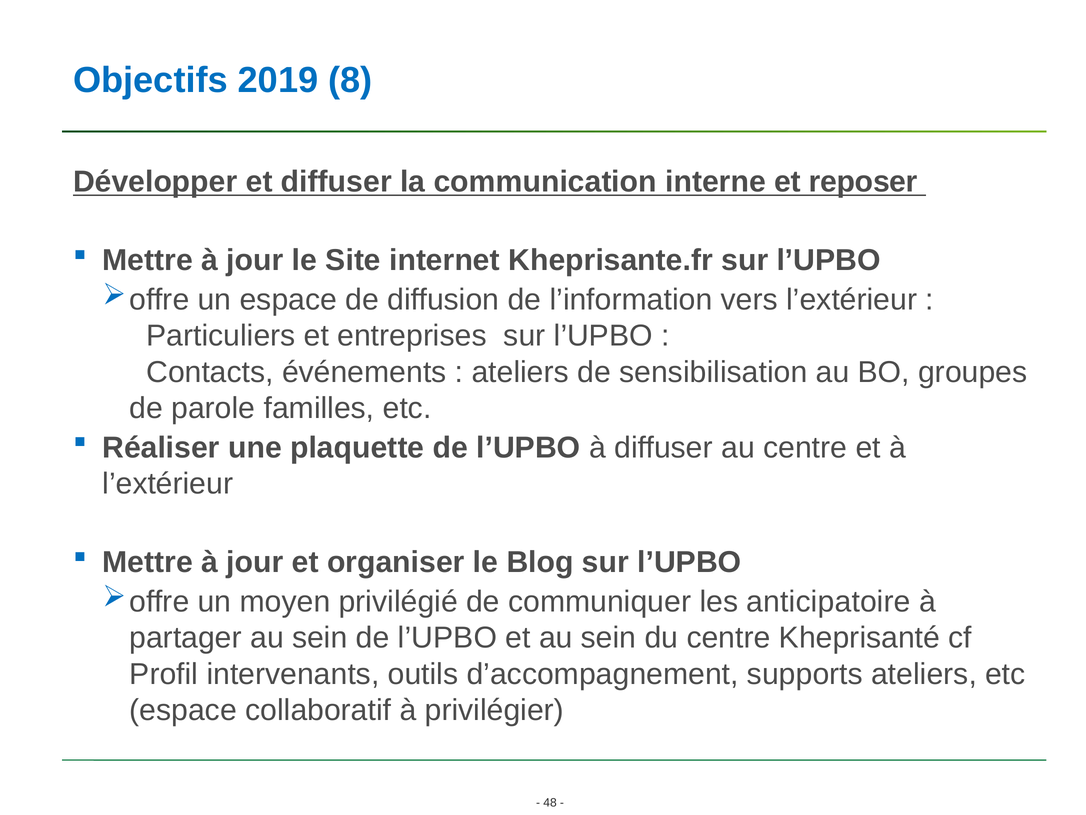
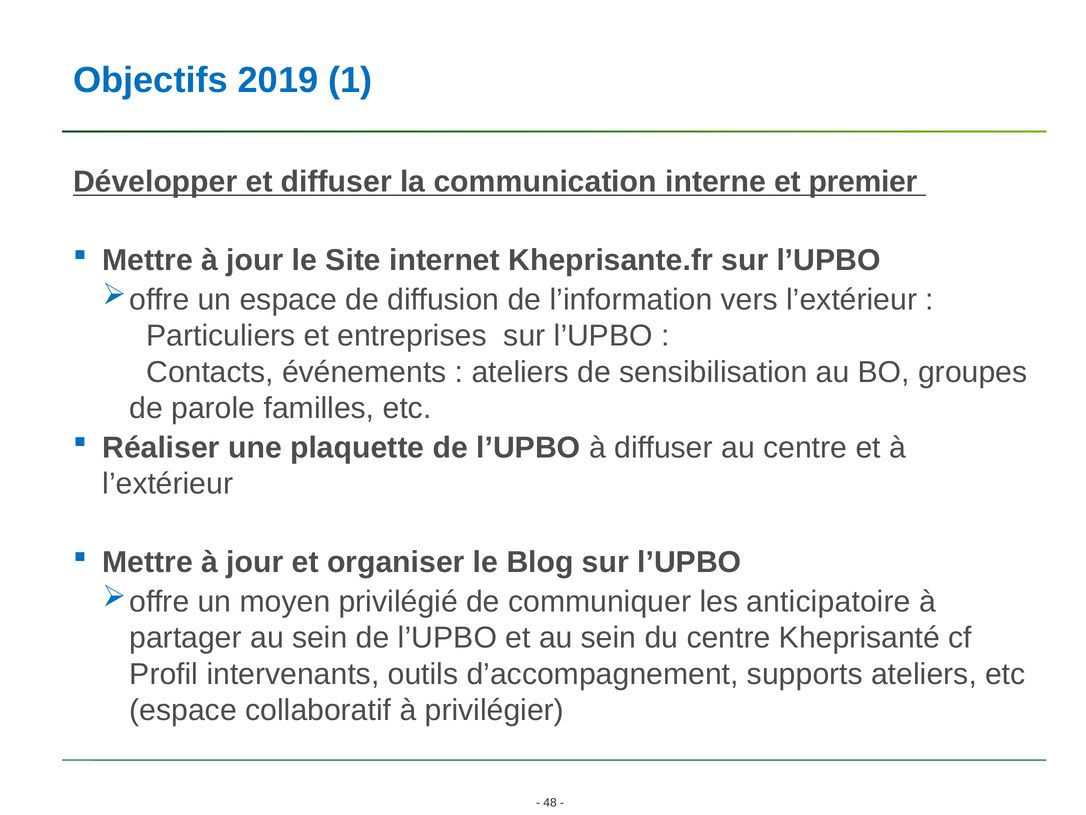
8: 8 -> 1 (350, 80)
reposer: reposer -> premier (863, 182)
